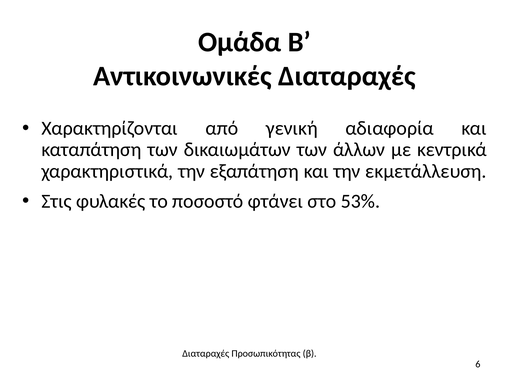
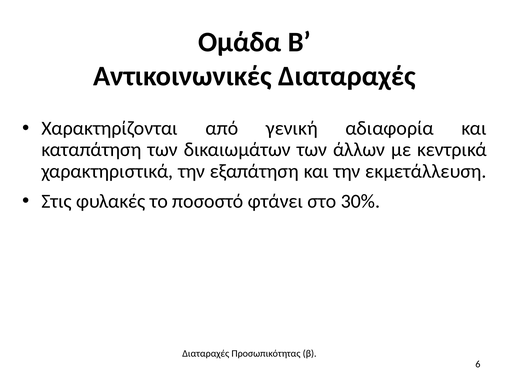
53%: 53% -> 30% (360, 201)
